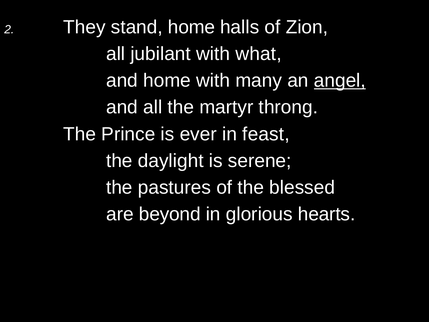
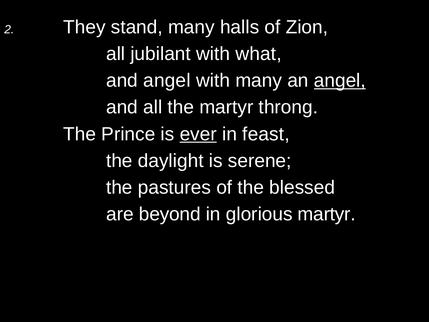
stand home: home -> many (191, 27)
and home: home -> angel (167, 81)
ever underline: none -> present (198, 134)
glorious hearts: hearts -> martyr (327, 214)
